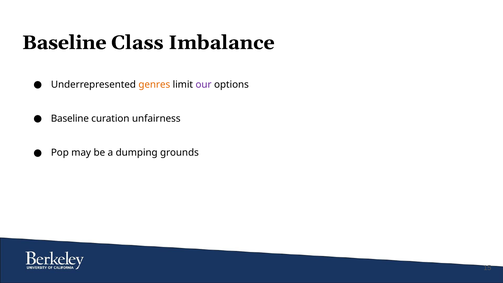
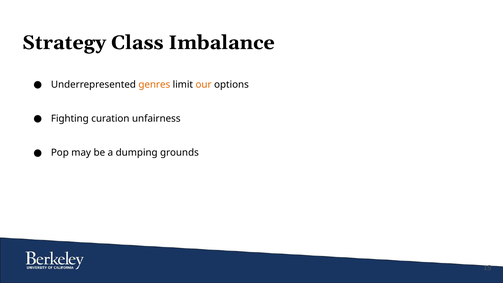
Baseline: Baseline -> Strategy (64, 43)
our colour: purple -> orange (204, 84)
Baseline: Baseline -> Fighting (70, 119)
